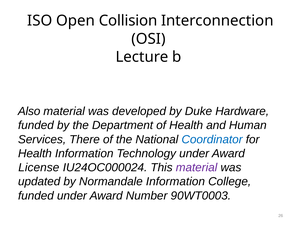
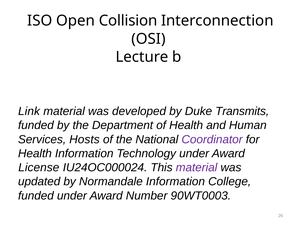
Also: Also -> Link (29, 111)
Hardware: Hardware -> Transmits (242, 111)
There: There -> Hosts (84, 139)
Coordinator colour: blue -> purple (212, 139)
